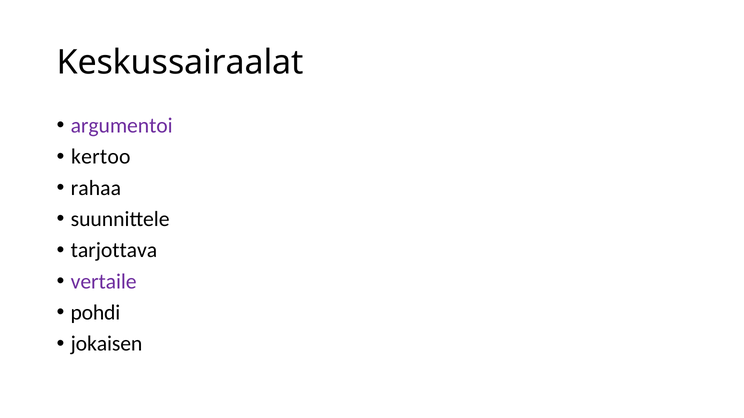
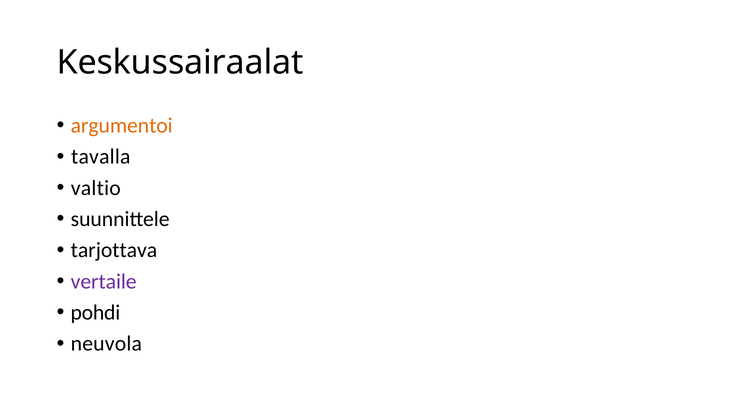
argumentoi colour: purple -> orange (122, 126)
kertoo: kertoo -> tavalla (101, 157)
rahaa: rahaa -> valtio (96, 188)
jokaisen: jokaisen -> neuvola (106, 344)
